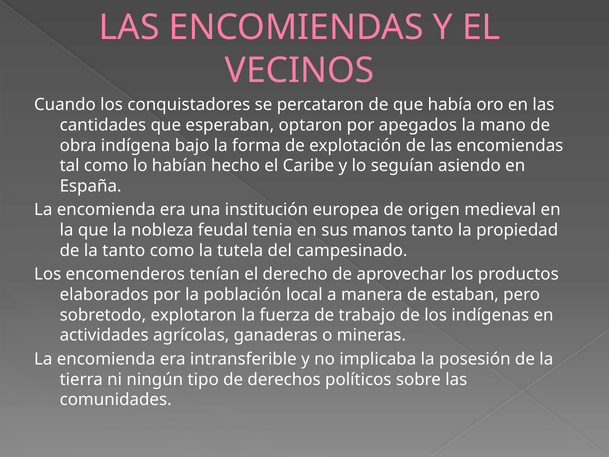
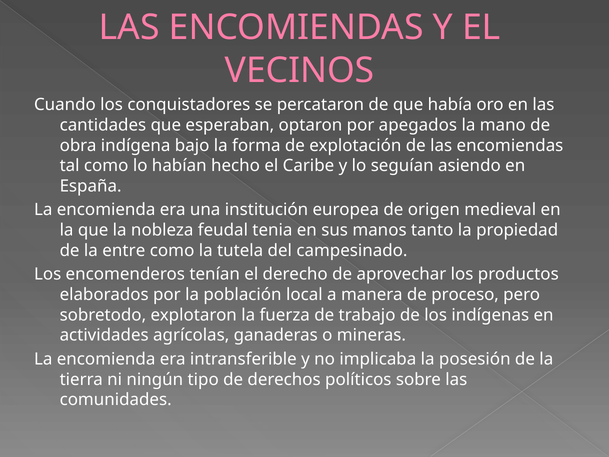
la tanto: tanto -> entre (124, 250)
estaban: estaban -> proceso (465, 295)
